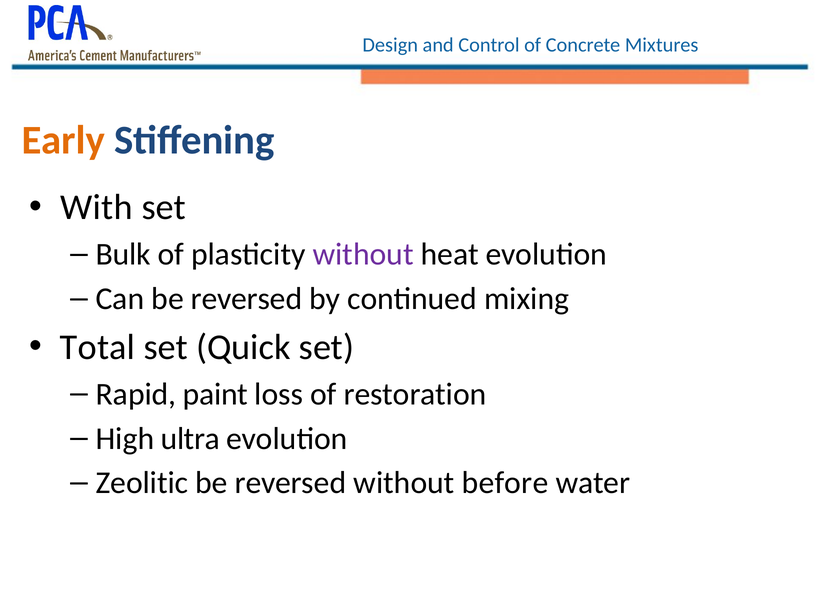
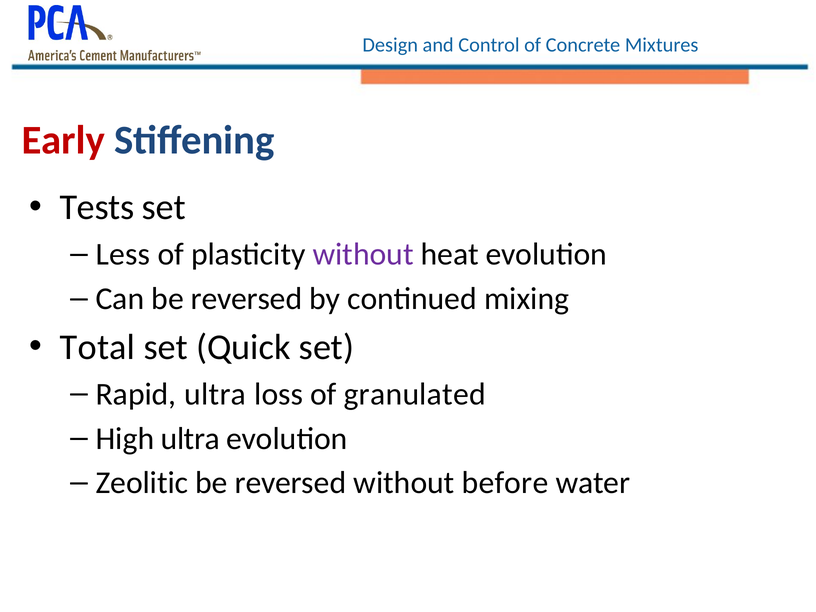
Early colour: orange -> red (63, 140)
With: With -> Tests (97, 208)
Bulk: Bulk -> Less (123, 254)
Rapid paint: paint -> ultra (215, 394)
restoration: restoration -> granulated (415, 394)
